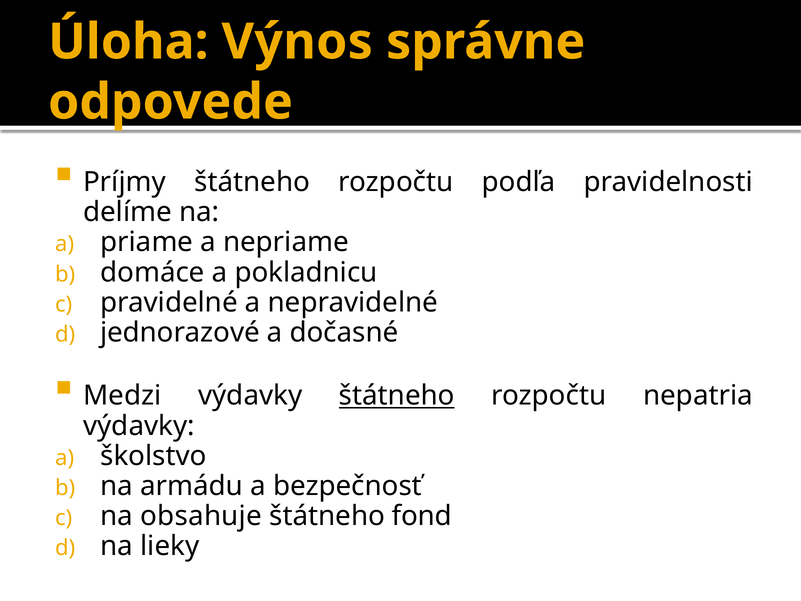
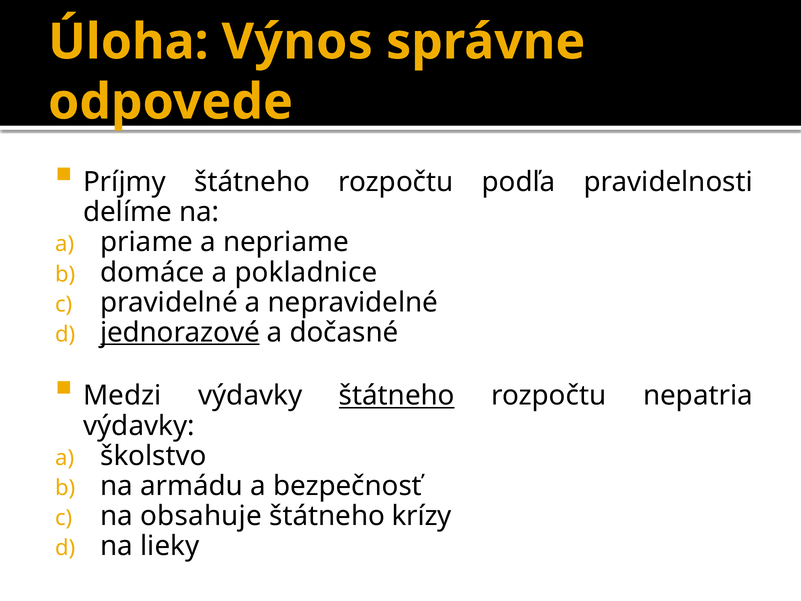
pokladnicu: pokladnicu -> pokladnice (306, 272)
jednorazové underline: none -> present (180, 332)
fond: fond -> krízy (422, 516)
